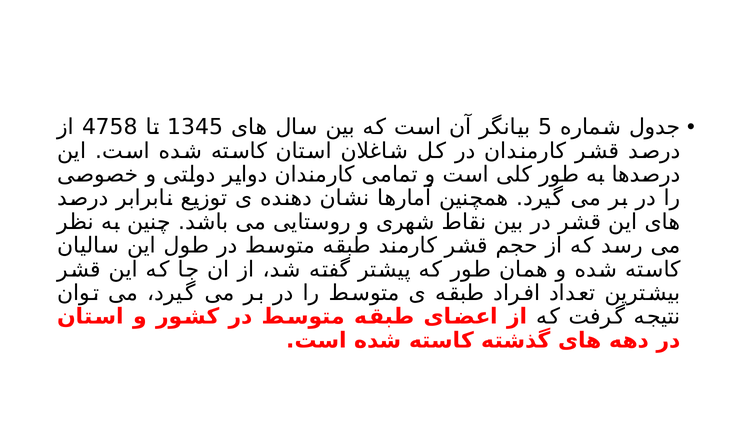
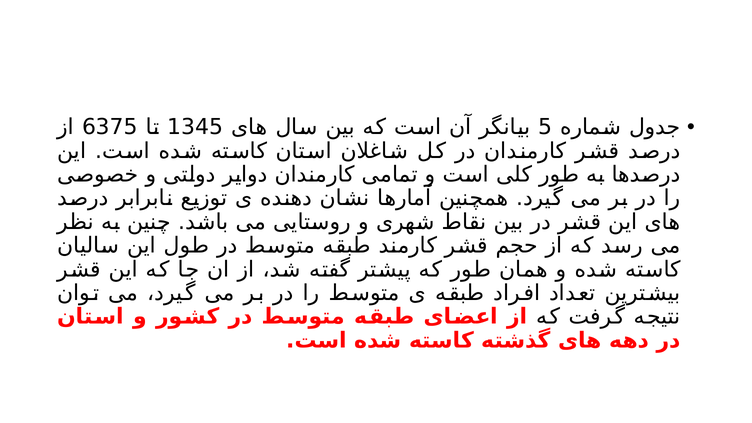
4758: 4758 -> 6375 (110, 127)
